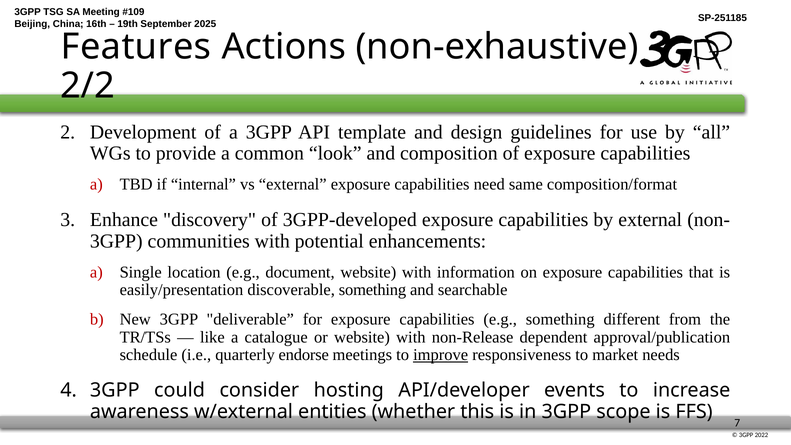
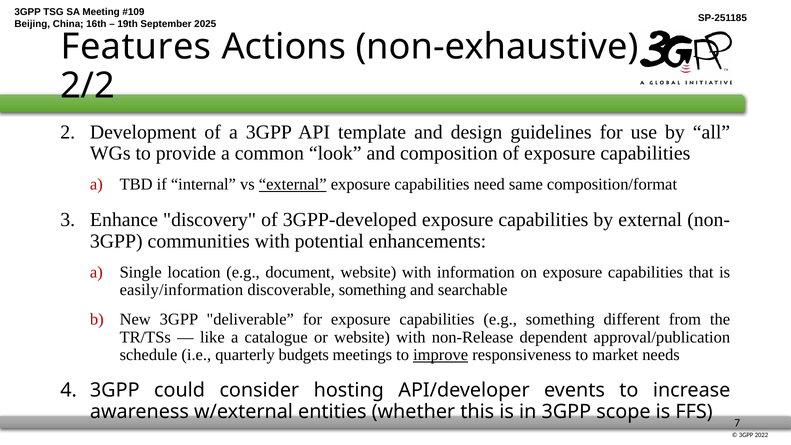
external underline: none -> present (293, 184)
easily/presentation: easily/presentation -> easily/information (181, 290)
endorse: endorse -> budgets (304, 355)
